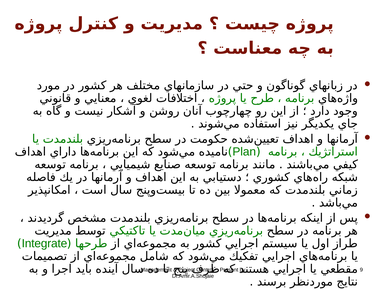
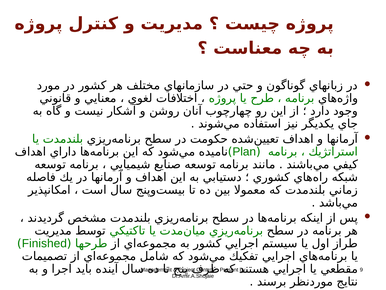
Integrate: Integrate -> Finished (44, 243)
